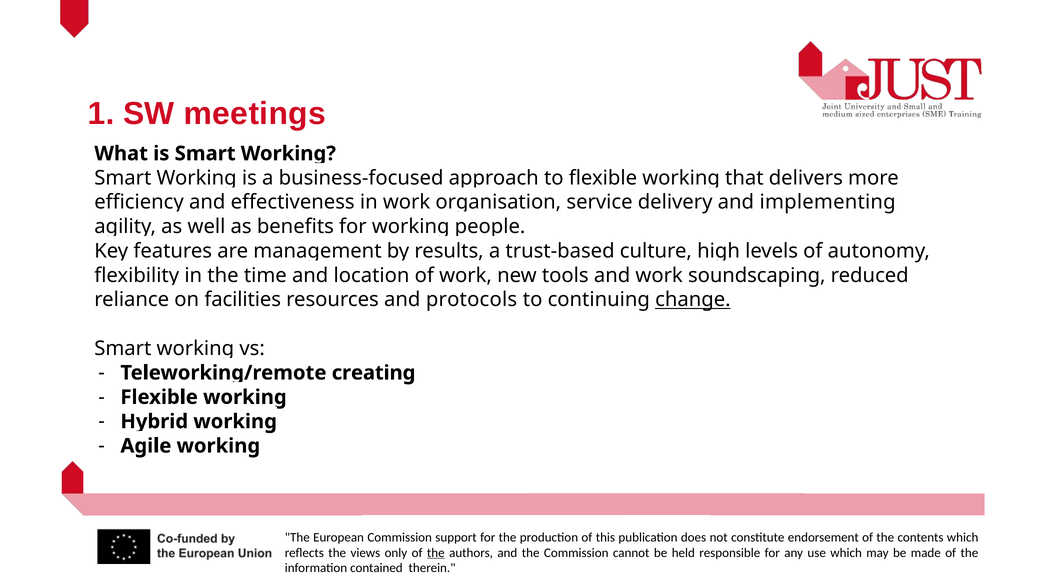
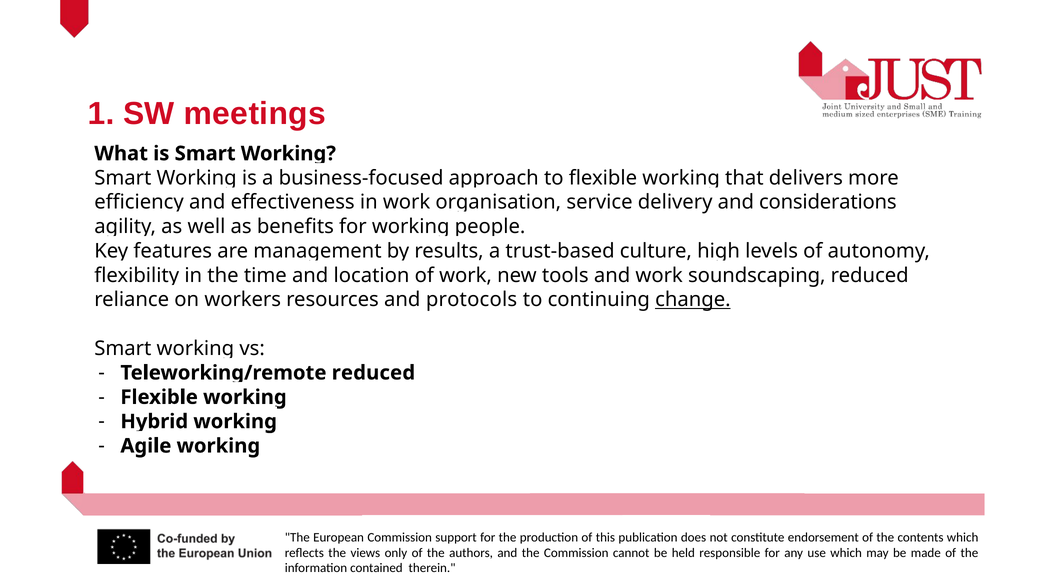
implementing: implementing -> considerations (828, 202)
facilities: facilities -> workers (243, 300)
creating: creating -> reduced (373, 373)
the underline: present -> none (436, 552)
